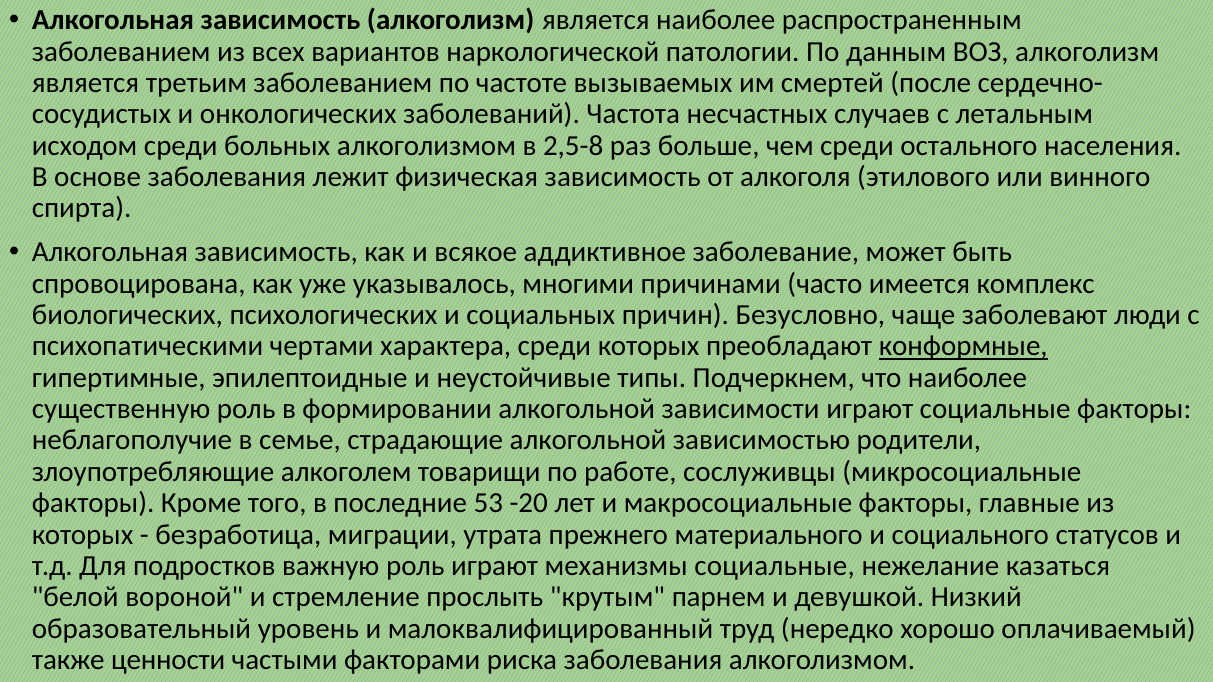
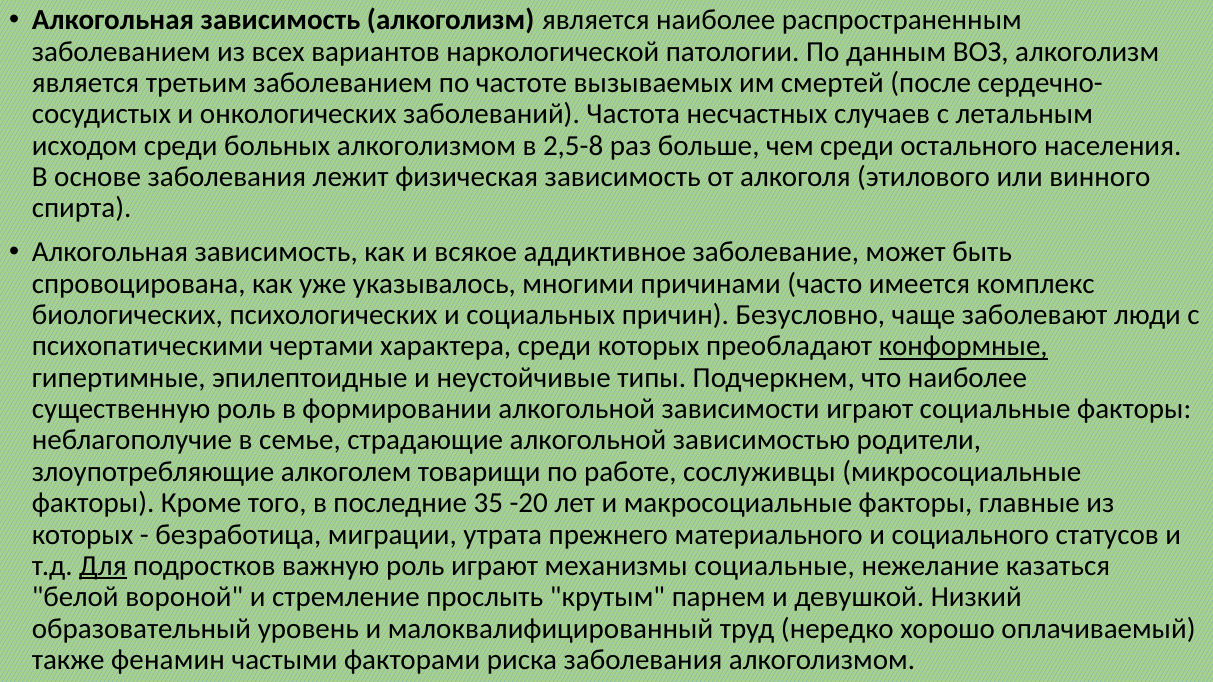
53: 53 -> 35 (488, 503)
Для underline: none -> present (103, 566)
ценности: ценности -> фенамин (168, 660)
